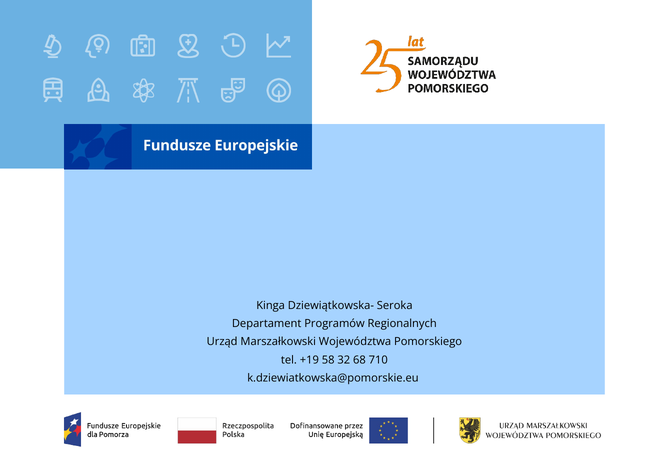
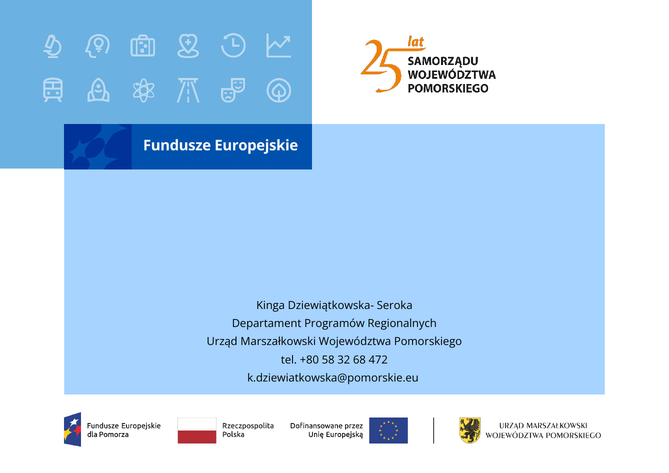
+19: +19 -> +80 (309, 360)
710: 710 -> 472 (378, 360)
